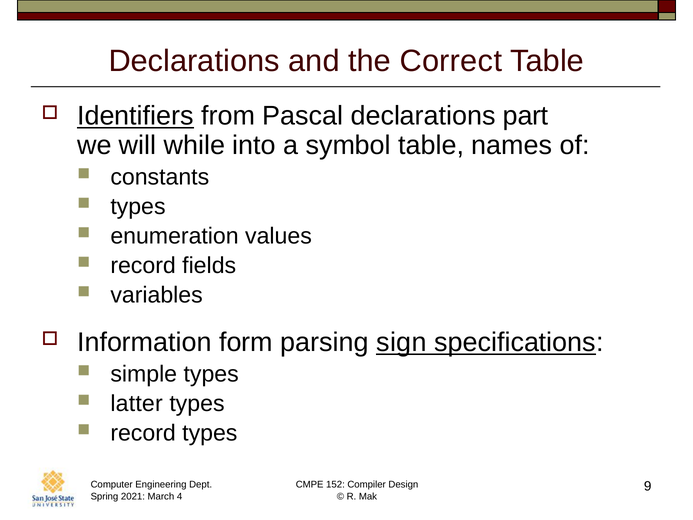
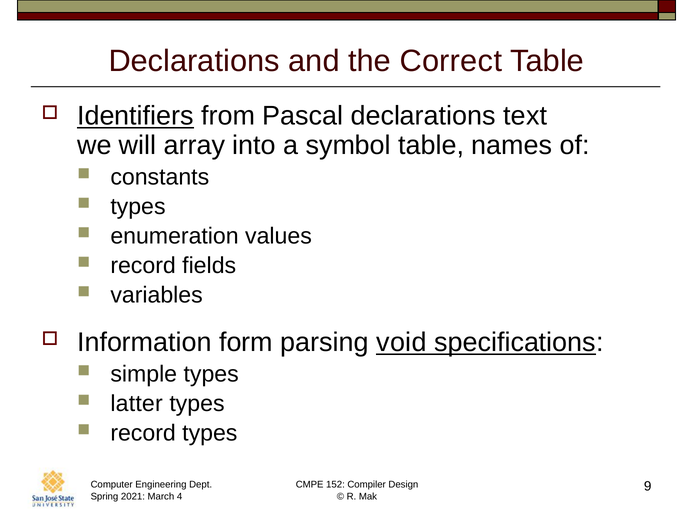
part: part -> text (525, 116)
while: while -> array (194, 145)
sign: sign -> void (401, 342)
